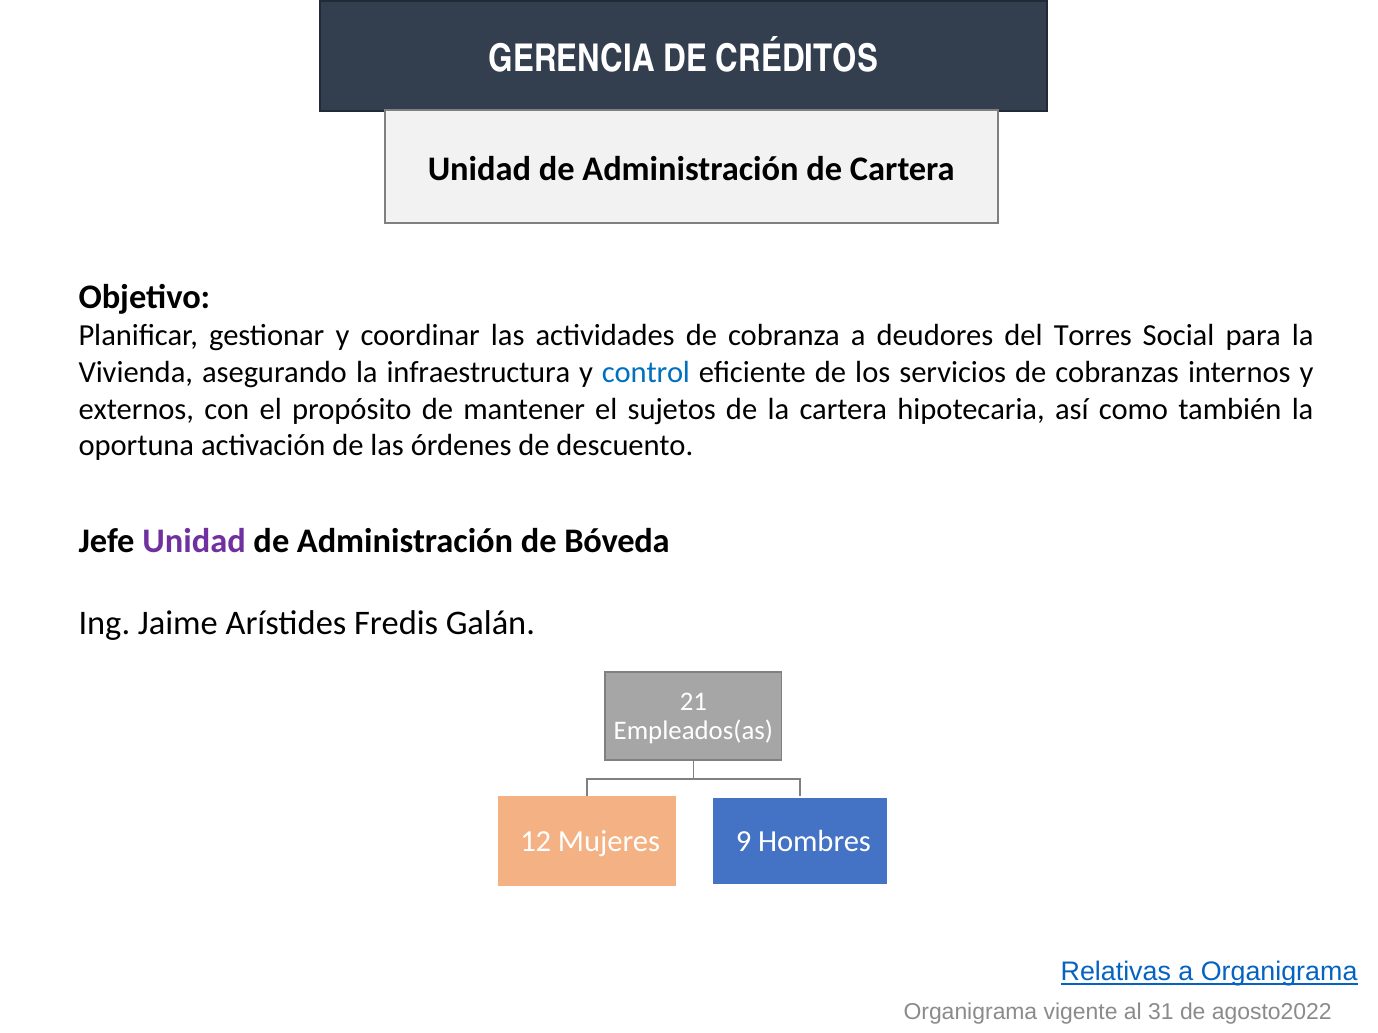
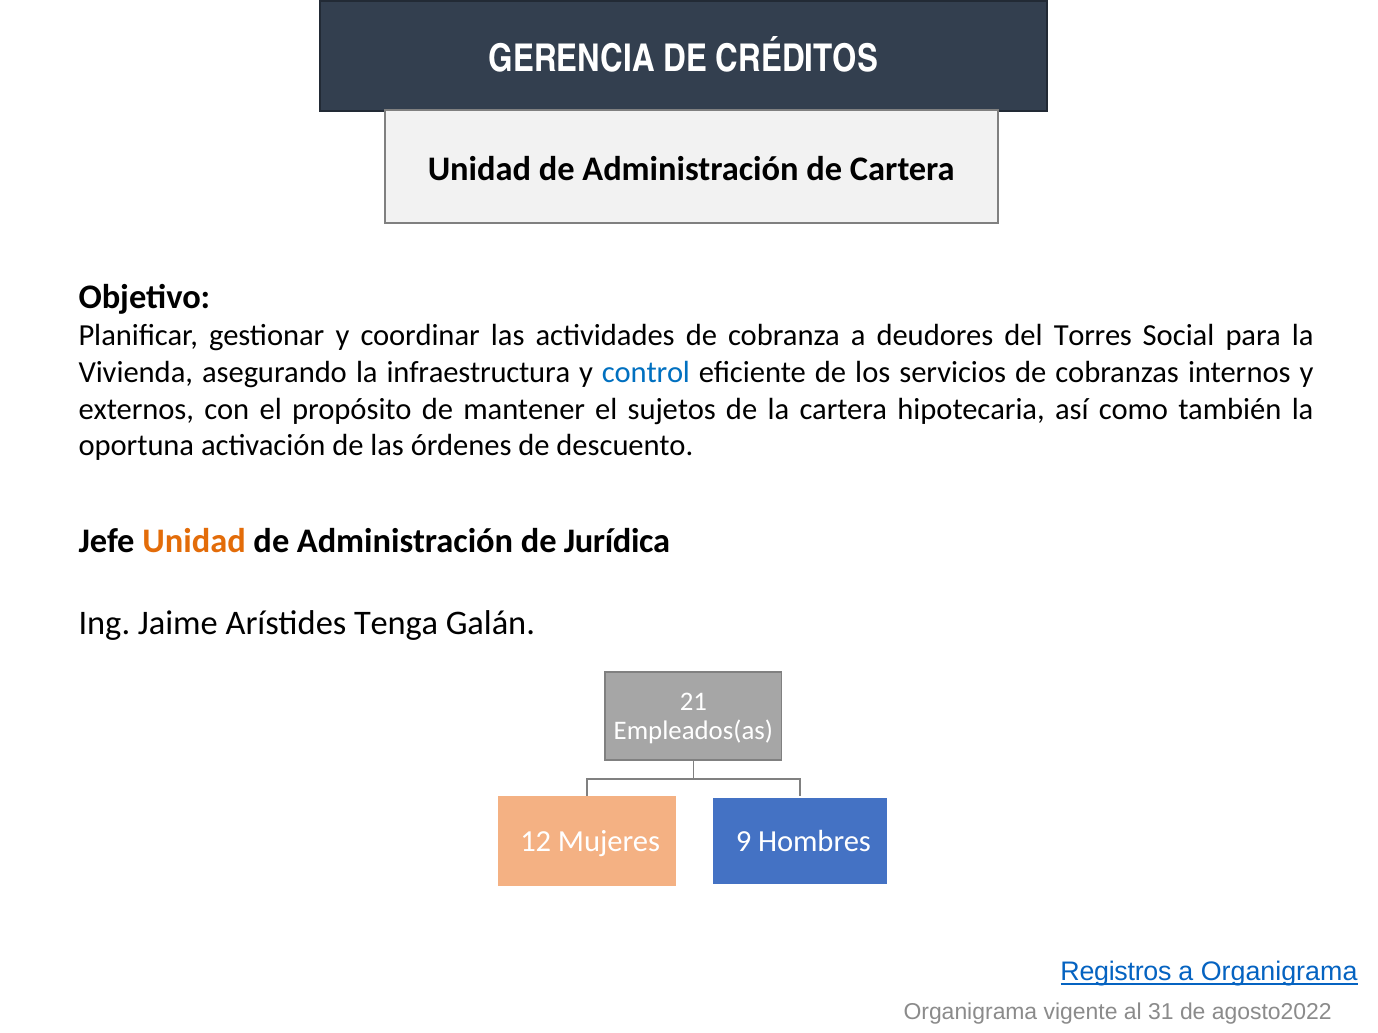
Unidad colour: purple -> orange (194, 541)
Bóveda: Bóveda -> Jurídica (617, 541)
Fredis: Fredis -> Tenga (396, 624)
Relativas: Relativas -> Registros (1116, 973)
